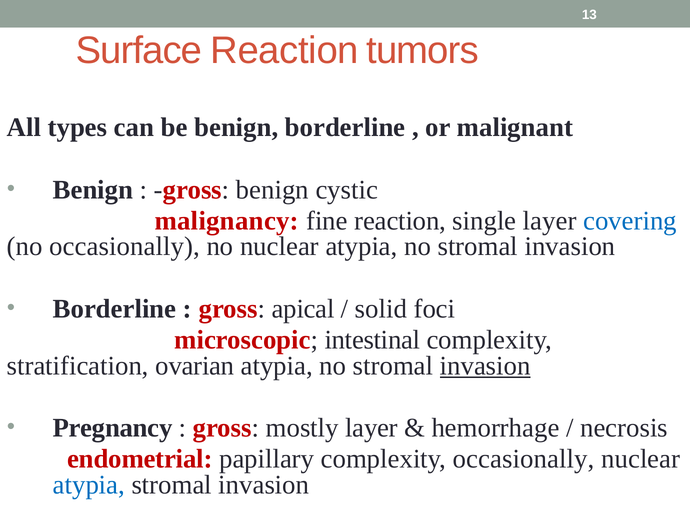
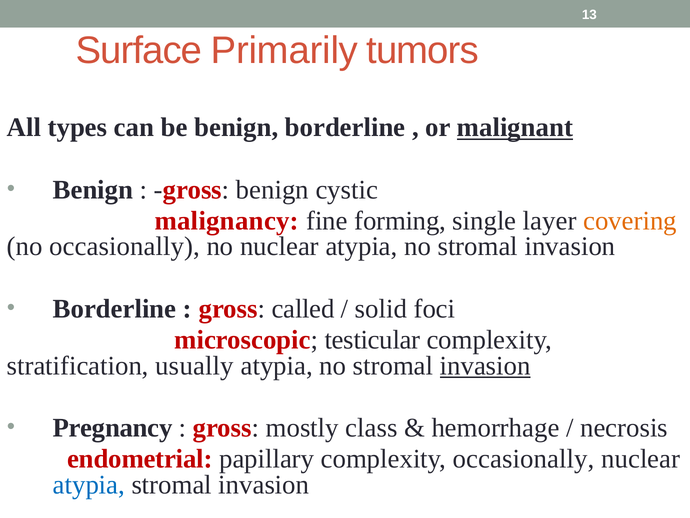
Surface Reaction: Reaction -> Primarily (284, 50)
malignant underline: none -> present (515, 127)
fine reaction: reaction -> forming (400, 221)
covering colour: blue -> orange (630, 221)
apical: apical -> called (303, 309)
intestinal: intestinal -> testicular (372, 340)
ovarian: ovarian -> usually (195, 365)
mostly layer: layer -> class (371, 427)
